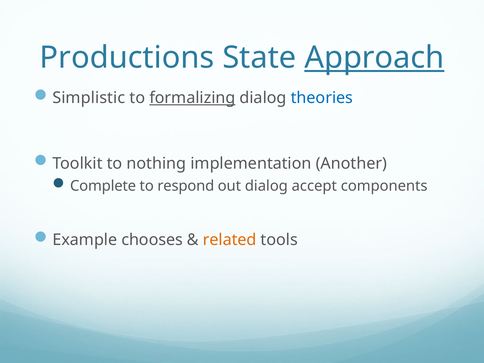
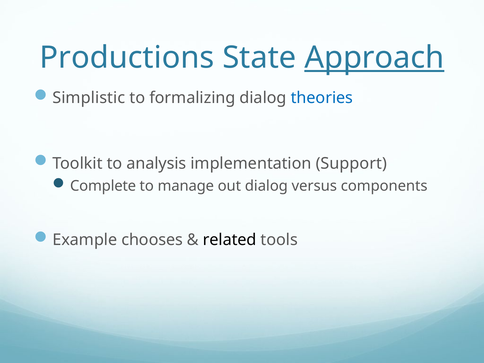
formalizing underline: present -> none (192, 98)
nothing: nothing -> analysis (156, 164)
Another: Another -> Support (351, 164)
respond: respond -> manage (186, 186)
accept: accept -> versus (314, 186)
related colour: orange -> black (230, 240)
